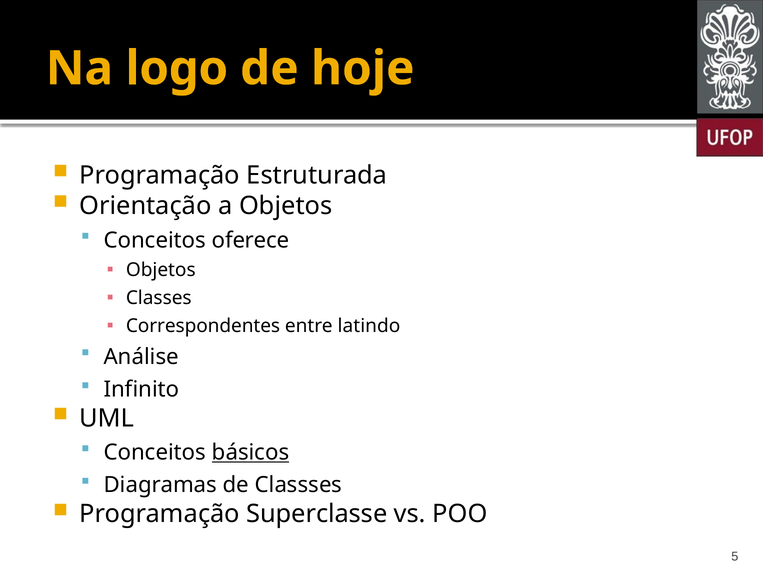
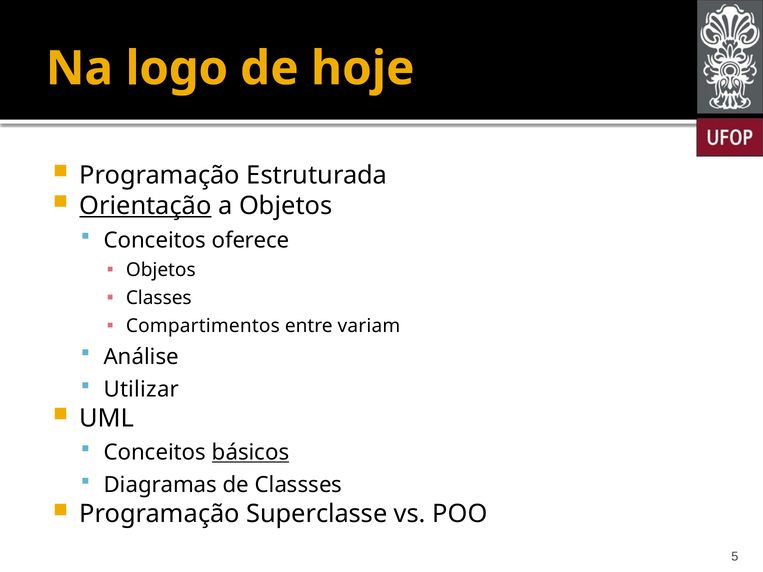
Orientação underline: none -> present (145, 206)
Correspondentes: Correspondentes -> Compartimentos (203, 326)
latindo: latindo -> variam (369, 326)
Infinito: Infinito -> Utilizar (141, 390)
